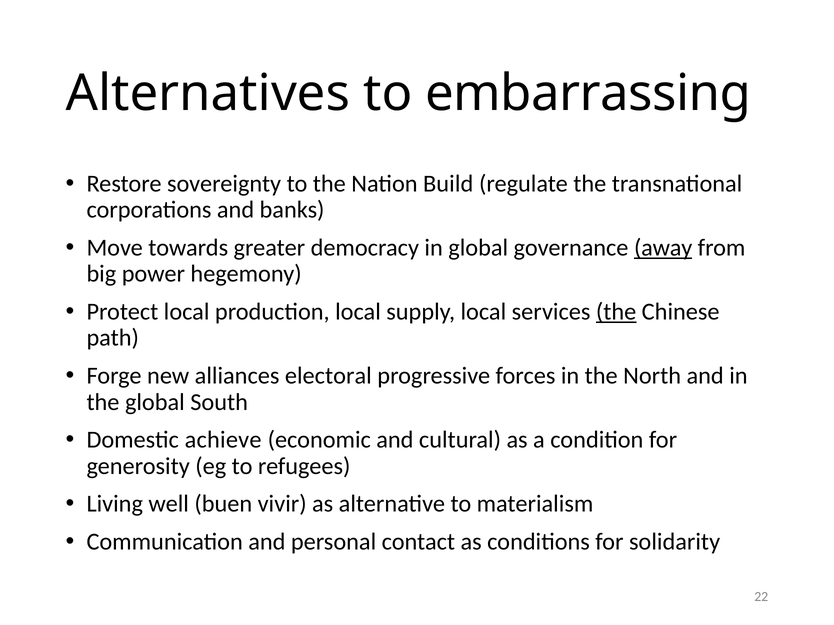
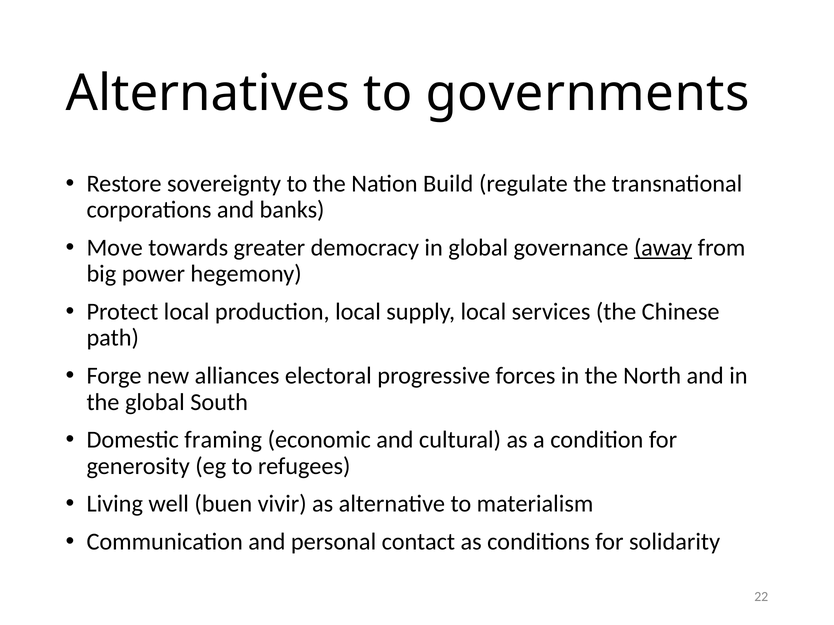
embarrassing: embarrassing -> governments (588, 93)
the underline: present -> none (616, 312)
achieve: achieve -> framing (223, 440)
